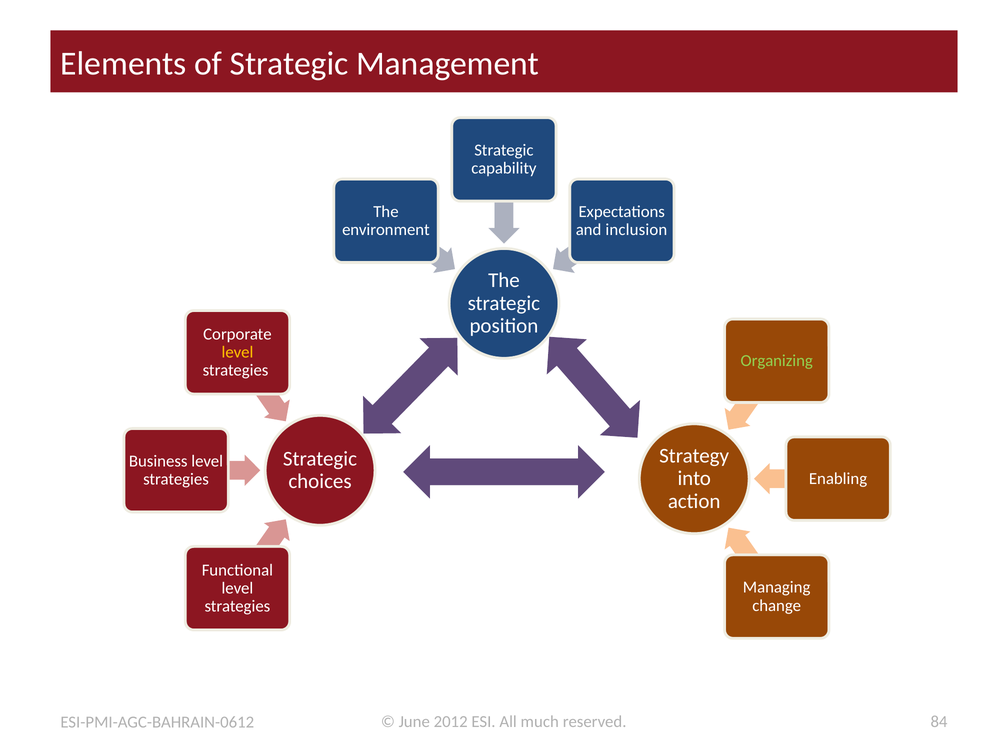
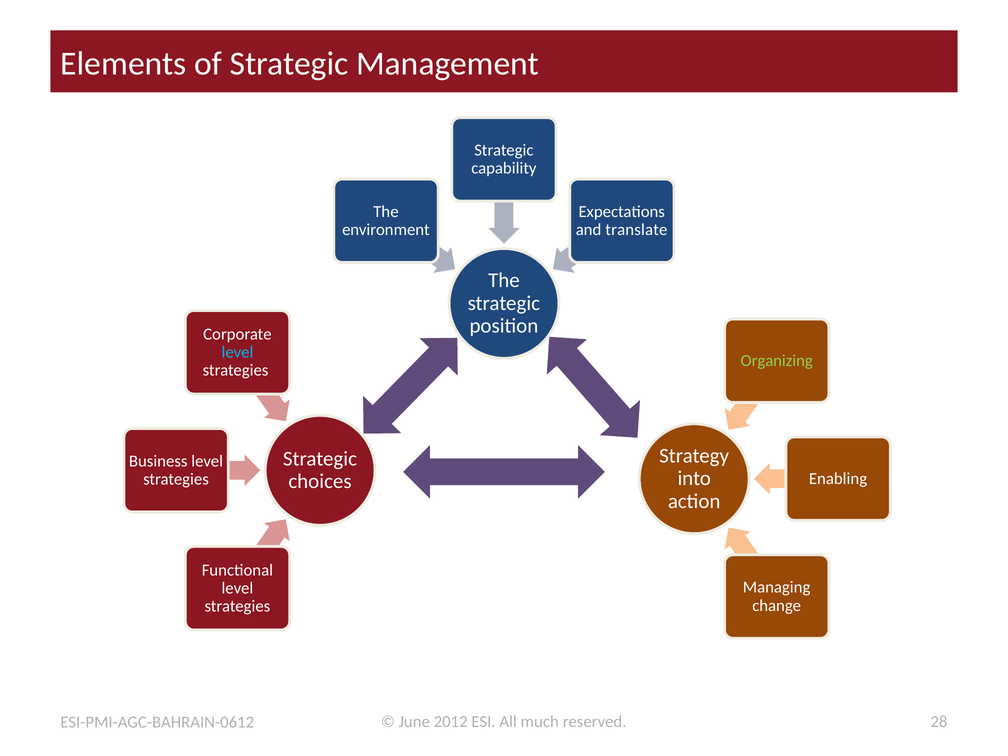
inclusion: inclusion -> translate (636, 230)
level colour: yellow -> light blue (237, 352)
84: 84 -> 28 (939, 722)
